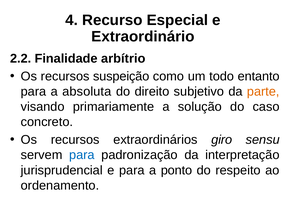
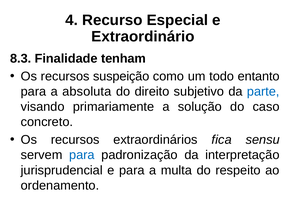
2.2: 2.2 -> 8.3 (21, 59)
arbítrio: arbítrio -> tenham (123, 59)
parte colour: orange -> blue (263, 92)
giro: giro -> fica (222, 140)
ponto: ponto -> multa (176, 171)
